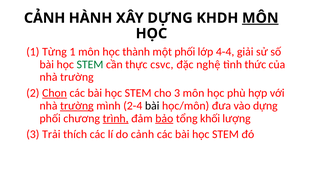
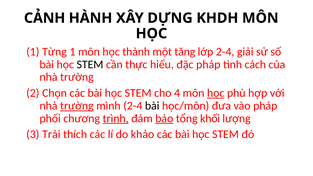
MÔN underline: present -> none (260, 18)
một phối: phối -> tăng (185, 52)
lớp 4-4: 4-4 -> 2-4 (225, 52)
STEM colour: green -> black (90, 64)
csvc: csvc -> hiểu (162, 64)
đặc nghệ: nghệ -> pháp (208, 64)
thức: thức -> cách (255, 64)
Chọn underline: present -> none (55, 93)
cho 3: 3 -> 4 (177, 93)
học underline: none -> present (216, 93)
vào dựng: dựng -> pháp (265, 106)
do cảnh: cảnh -> khảo (143, 134)
